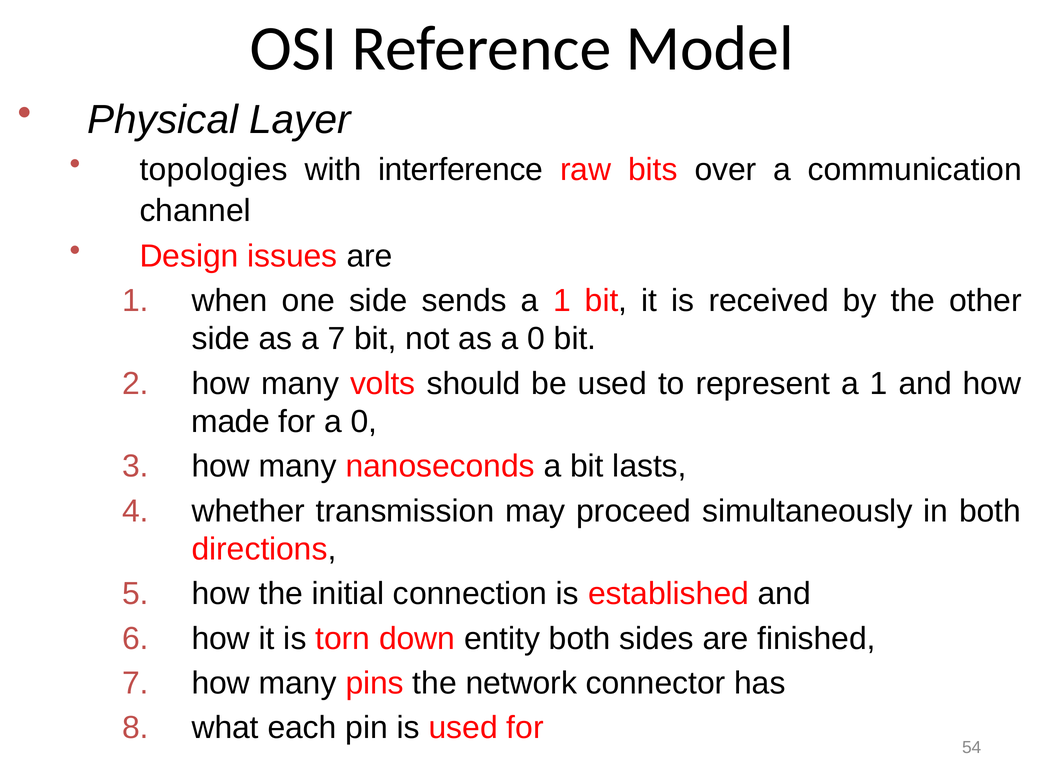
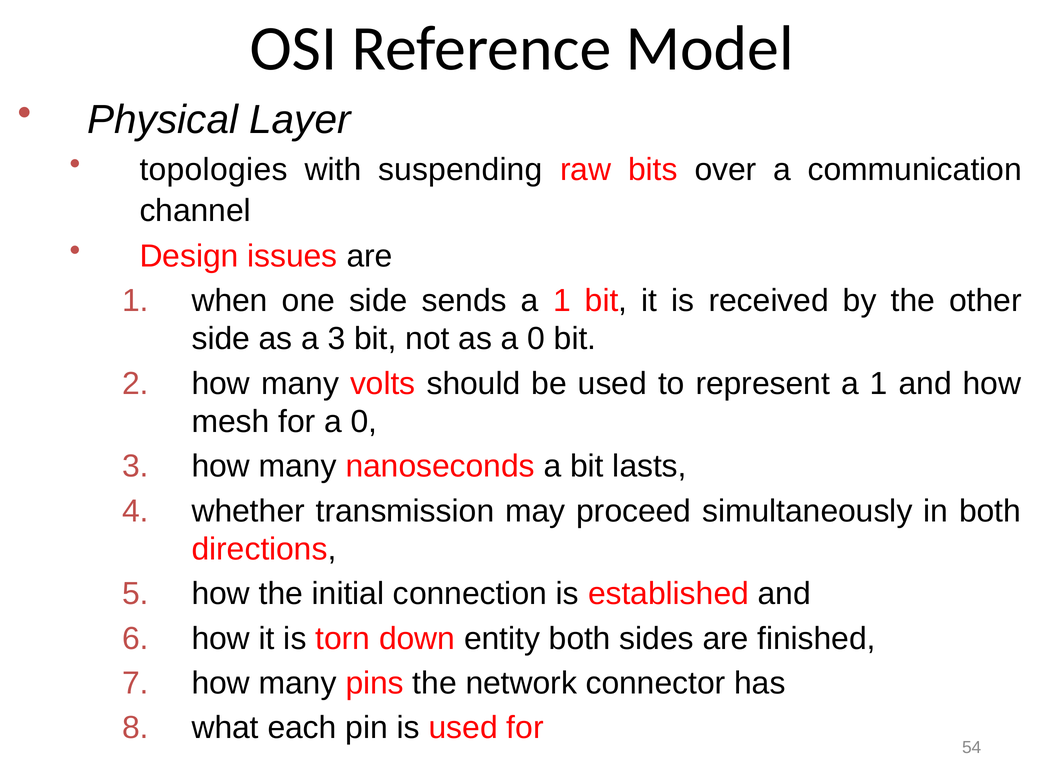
interference: interference -> suspending (460, 170)
a 7: 7 -> 3 (337, 339)
made: made -> mesh (231, 422)
